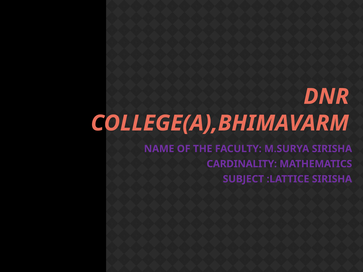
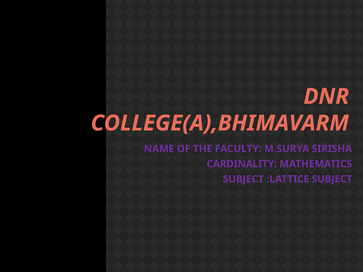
:LATTICE SIRISHA: SIRISHA -> SUBJECT (332, 179)
